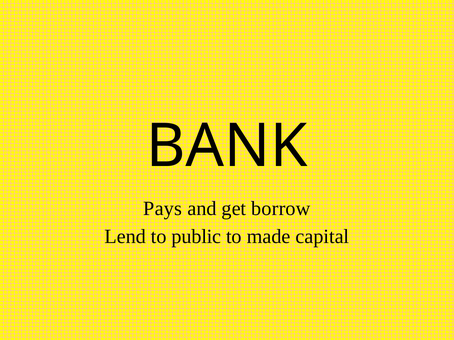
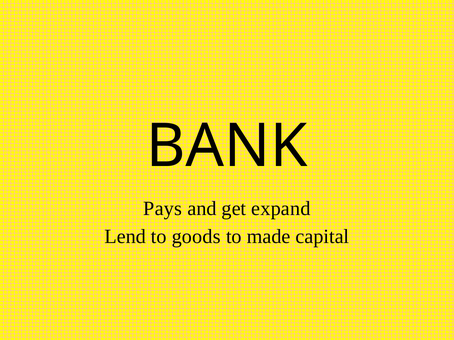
borrow: borrow -> expand (281, 209)
public: public -> goods (196, 237)
